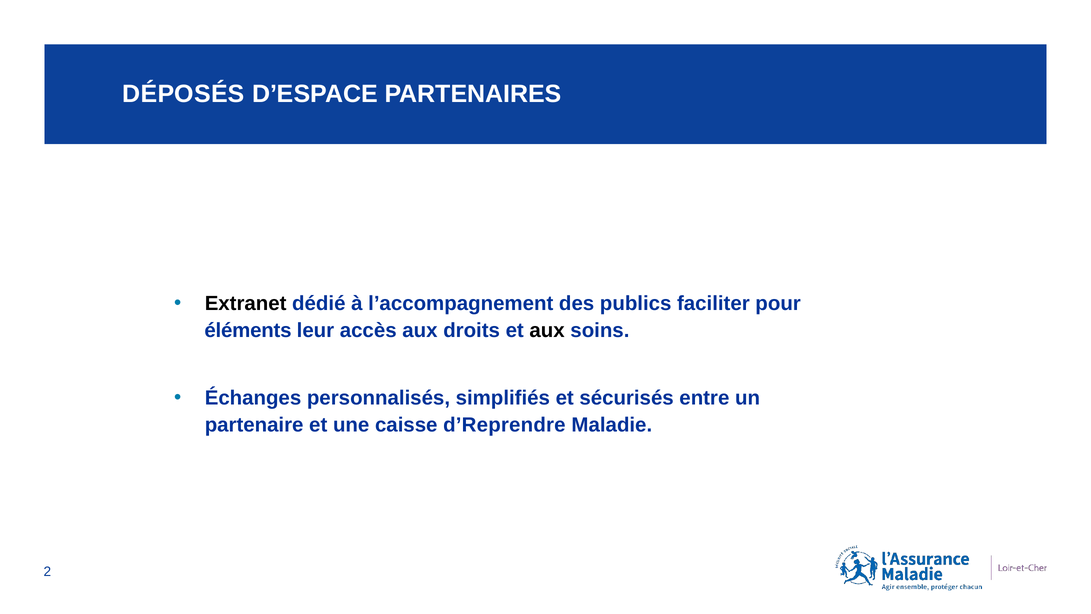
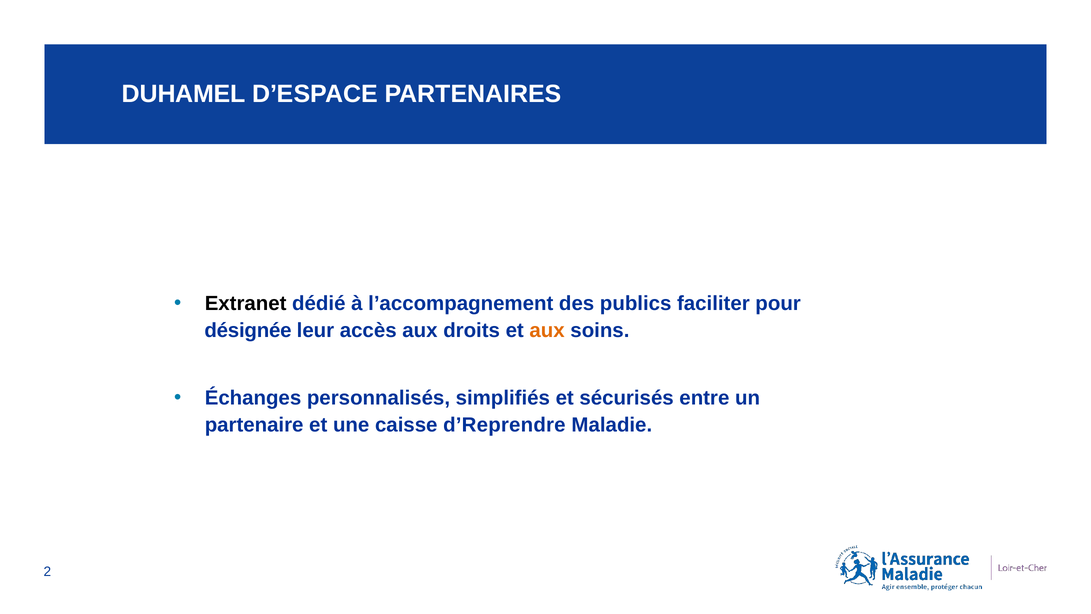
DÉPOSÉS: DÉPOSÉS -> DUHAMEL (184, 94)
éléments: éléments -> désignée (248, 330)
aux colour: black -> orange (547, 330)
